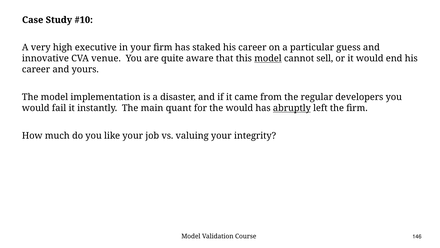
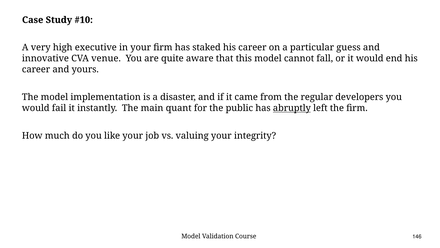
model underline: present -> none (268, 58)
sell: sell -> fall (325, 58)
the would: would -> public (239, 108)
